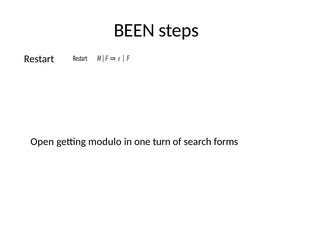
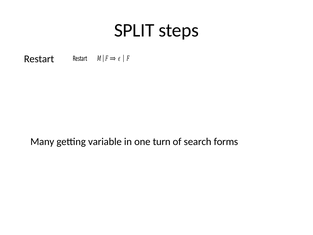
BEEN: BEEN -> SPLIT (134, 30)
Open: Open -> Many (42, 142)
modulo: modulo -> variable (105, 142)
